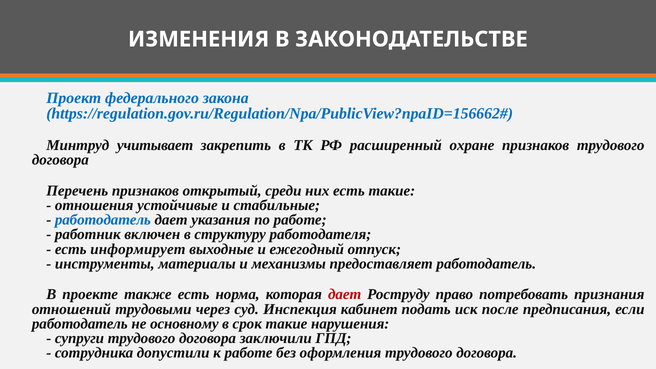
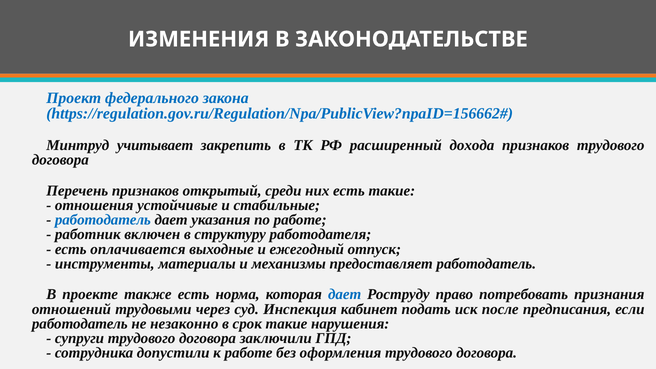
охране: охране -> дохода (472, 145)
информирует: информирует -> оплачивается (138, 249)
дает colour: red -> blue (345, 294)
основному: основному -> незаконно (184, 324)
